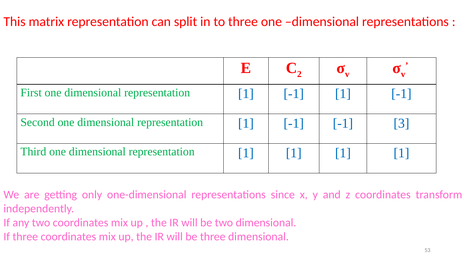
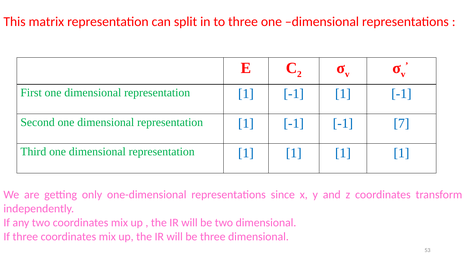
3: 3 -> 7 (401, 123)
